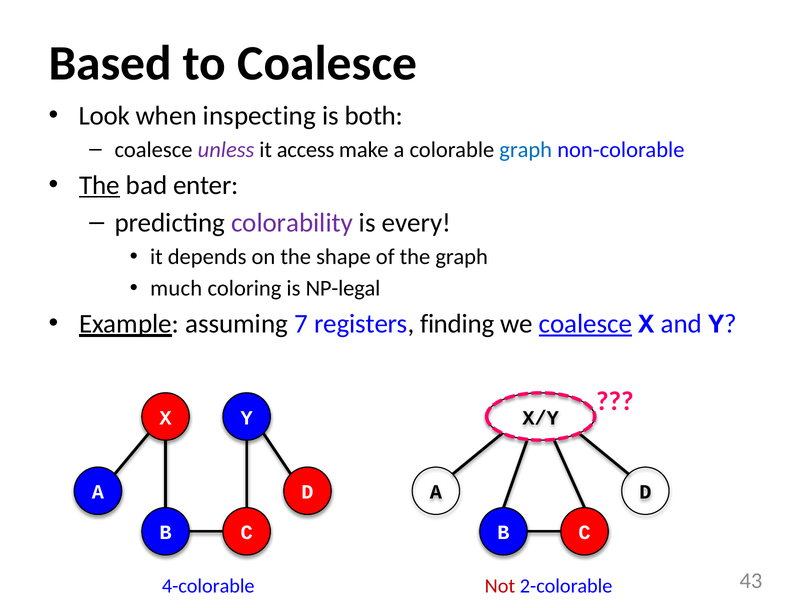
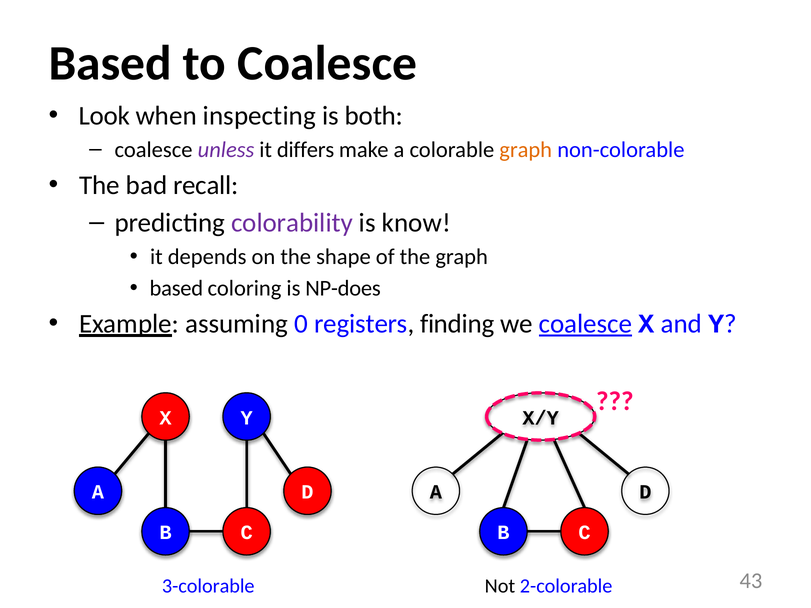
access: access -> differs (306, 150)
graph colour: blue -> orange (526, 150)
The underline: present -> none (99, 185)
enter: enter -> recall (206, 185)
every: every -> know (416, 223)
much: much -> based (176, 289)
NP-legal: NP-legal -> NP-does (343, 289)
7: 7 -> 0 (301, 324)
4-colorable: 4-colorable -> 3-colorable (208, 586)
Not colour: red -> black (500, 586)
